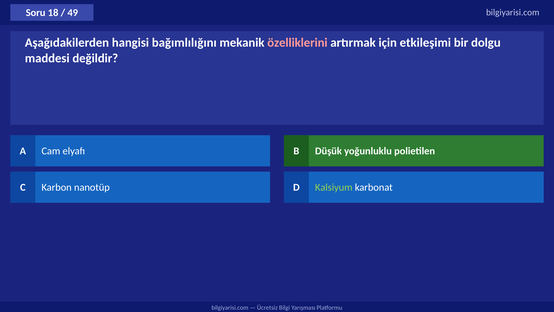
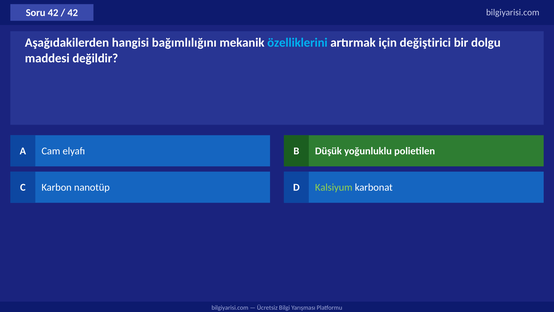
Soru 18: 18 -> 42 (53, 13)
49: 49 -> 42 (73, 13)
özelliklerini colour: pink -> light blue (297, 43)
etkileşimi: etkileşimi -> değiştirici (425, 43)
